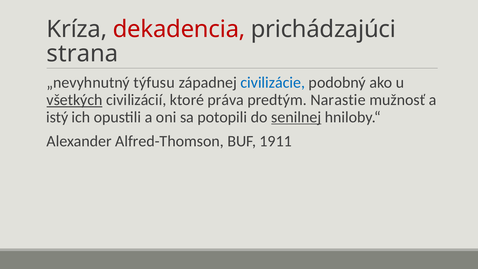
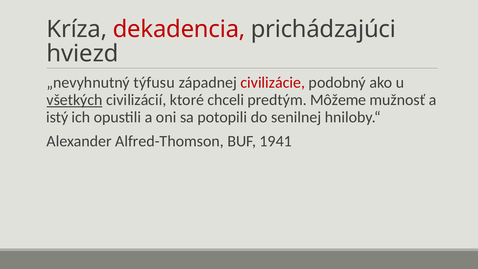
strana: strana -> hviezd (83, 54)
civilizácie colour: blue -> red (273, 83)
práva: práva -> chceli (226, 100)
Narastie: Narastie -> Môžeme (338, 100)
senilnej underline: present -> none (296, 117)
1911: 1911 -> 1941 (276, 141)
